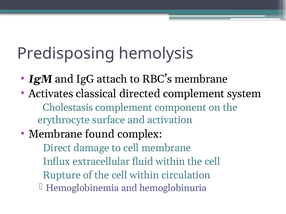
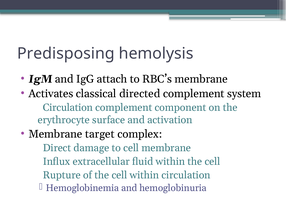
Cholestasis: Cholestasis -> Circulation (68, 108)
found: found -> target (100, 134)
